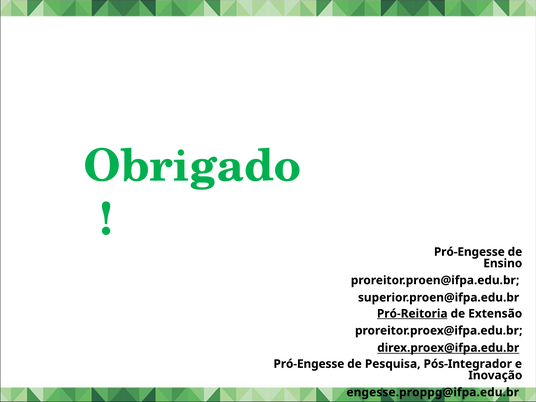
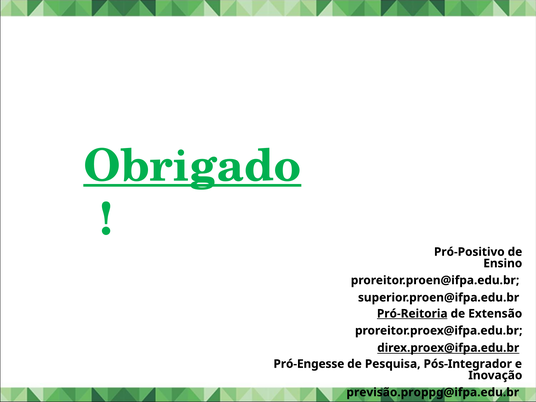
Obrigado underline: none -> present (192, 166)
Pró-Engesse: Pró-Engesse -> Pró-Positivo (469, 252)
engesse.proppg@ifpa.edu.br: engesse.proppg@ifpa.edu.br -> previsão.proppg@ifpa.edu.br (433, 392)
